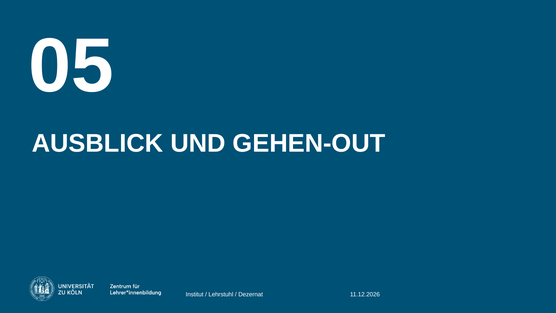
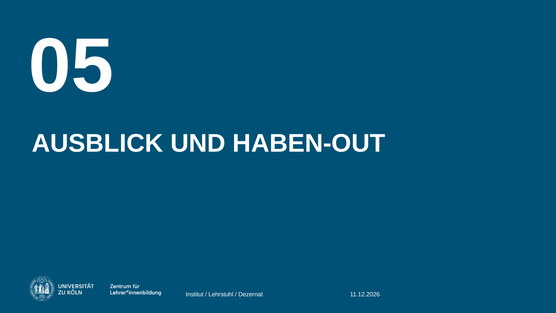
GEHEN-OUT: GEHEN-OUT -> HABEN-OUT (309, 143)
